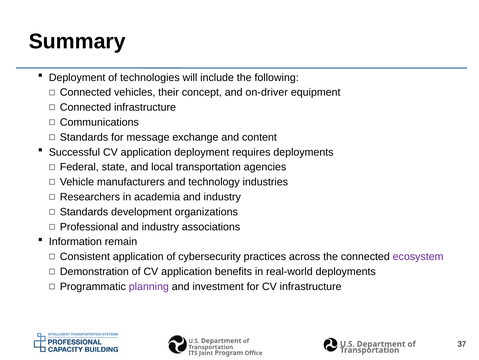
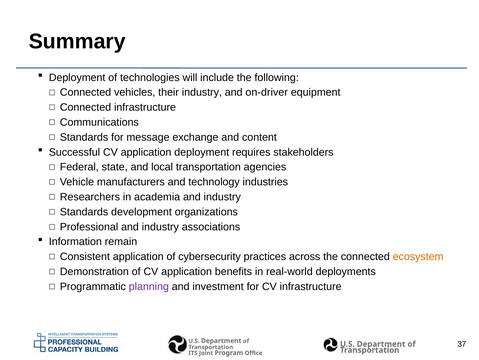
their concept: concept -> industry (202, 92)
requires deployments: deployments -> stakeholders (303, 152)
ecosystem colour: purple -> orange (418, 256)
